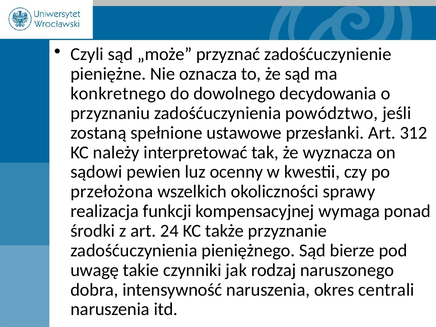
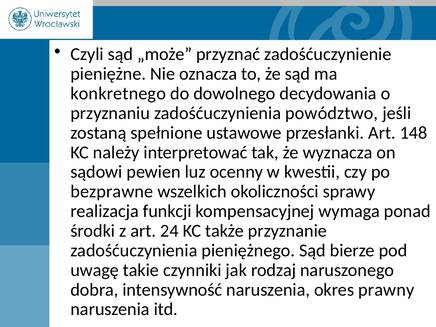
312: 312 -> 148 (414, 133)
przełożona: przełożona -> bezprawne (112, 192)
centrali: centrali -> prawny (386, 290)
